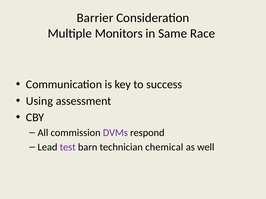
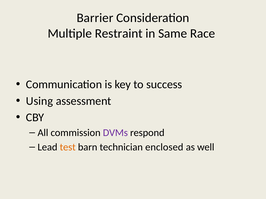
Monitors: Monitors -> Restraint (119, 33)
test colour: purple -> orange (68, 148)
chemical: chemical -> enclosed (164, 148)
